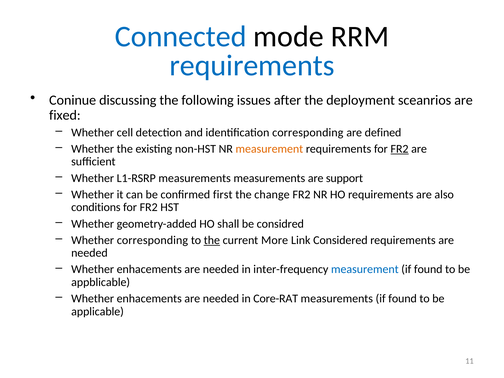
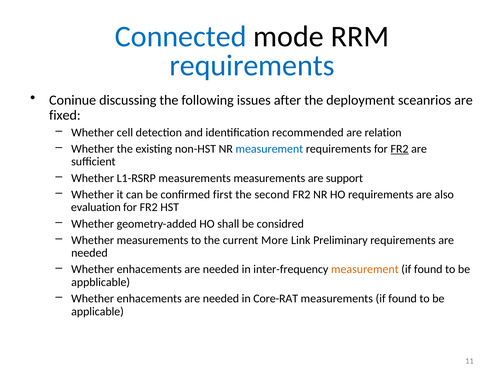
identification corresponding: corresponding -> recommended (308, 132)
defined: defined -> relation (383, 132)
measurement colour: orange -> blue (269, 149)
change: change -> second (272, 194)
conditions: conditions -> evaluation (96, 207)
Whether corresponding: corresponding -> measurements (153, 240)
the underline: present -> none (212, 240)
Considered: Considered -> Preliminary (340, 240)
measurement colour: blue -> orange (365, 269)
